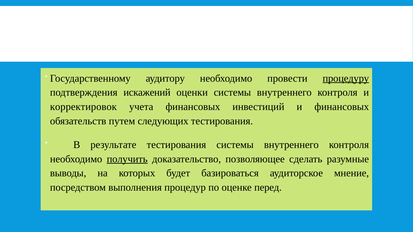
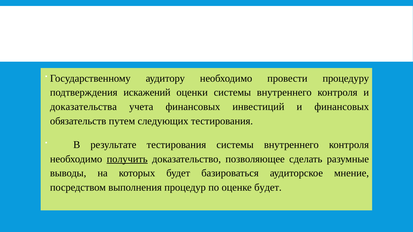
процедуру underline: present -> none (346, 78)
корректировок: корректировок -> доказательства (83, 107)
оценке перед: перед -> будет (268, 188)
